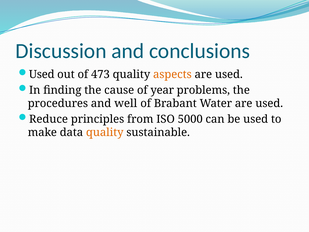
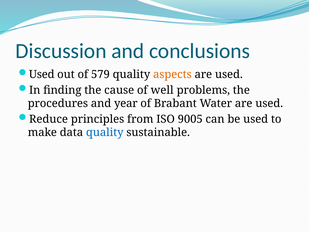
473: 473 -> 579 (100, 74)
year: year -> well (162, 90)
well: well -> year (126, 103)
5000: 5000 -> 9005 (190, 119)
quality colour: orange -> blue (105, 132)
